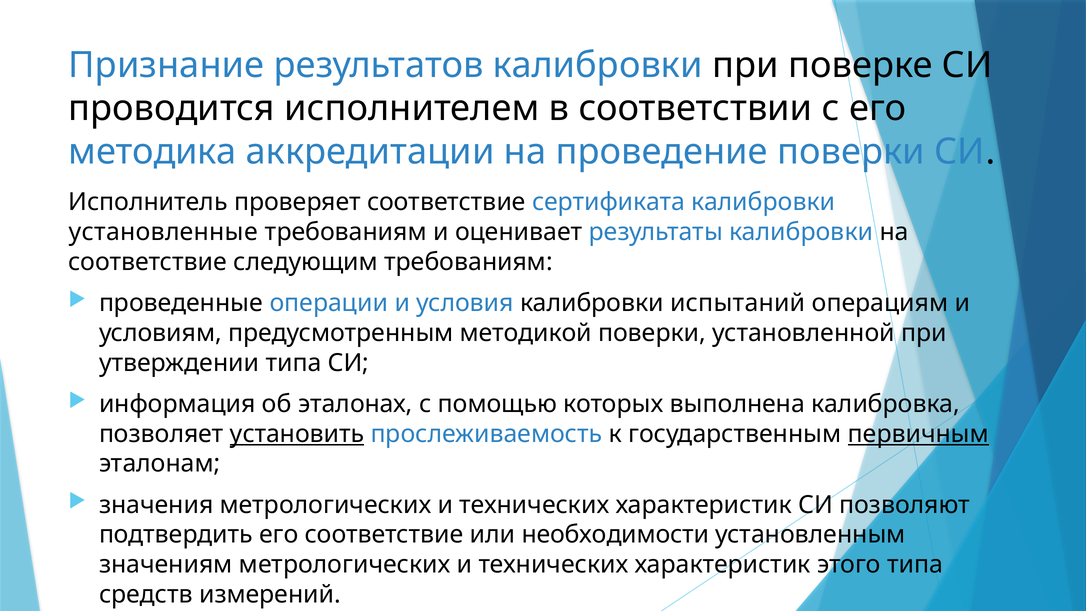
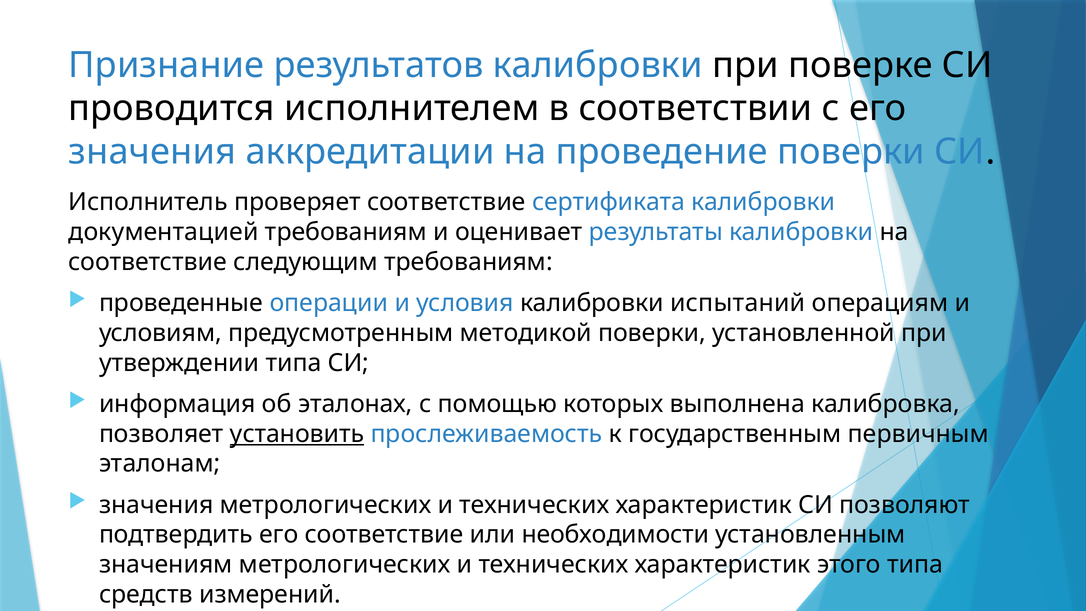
методика: методика -> значения (152, 152)
установленные: установленные -> документацией (163, 232)
первичным underline: present -> none (918, 434)
